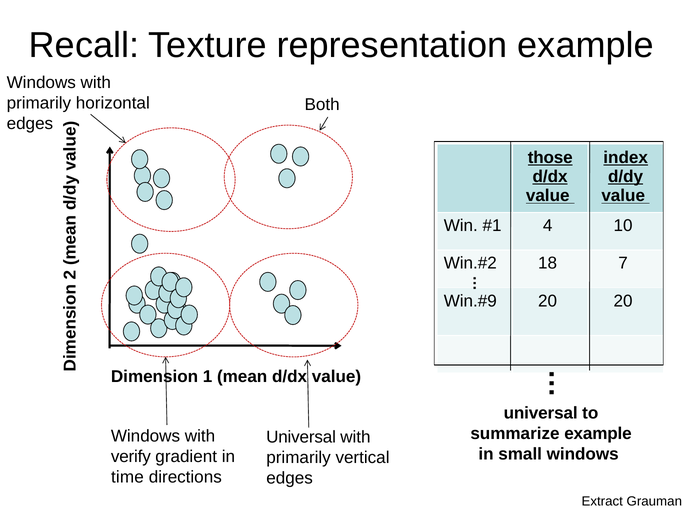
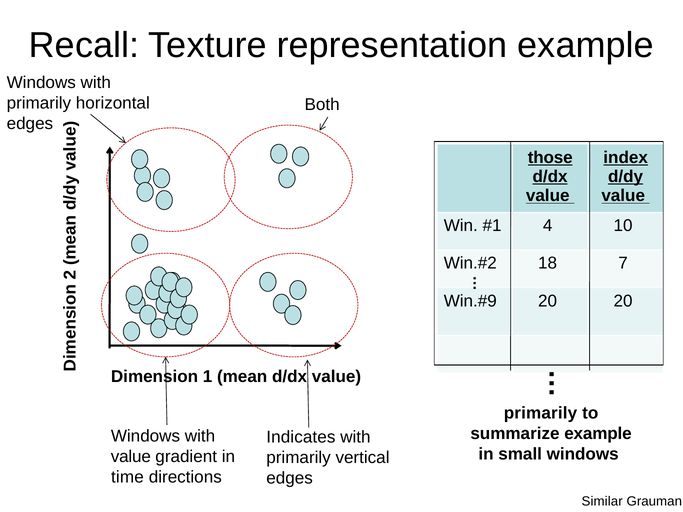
universal: universal -> primarily (540, 413)
Universal: Universal -> Indicates (301, 437)
verify: verify -> value (131, 457)
Extract: Extract -> Similar (602, 502)
